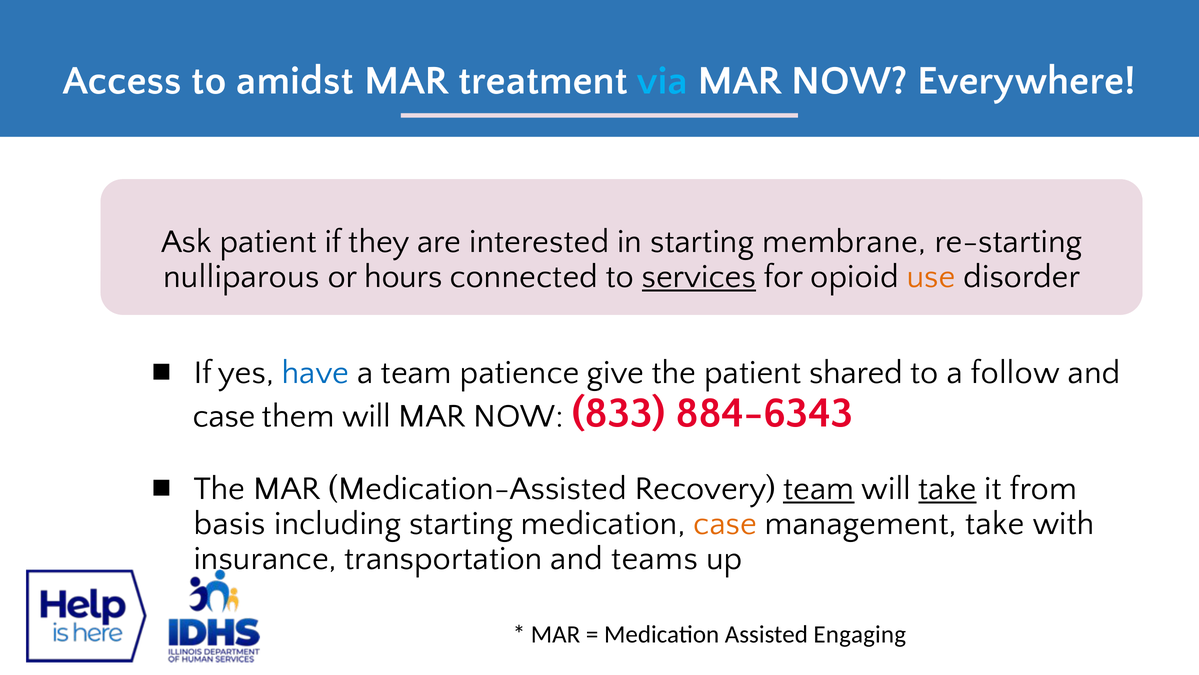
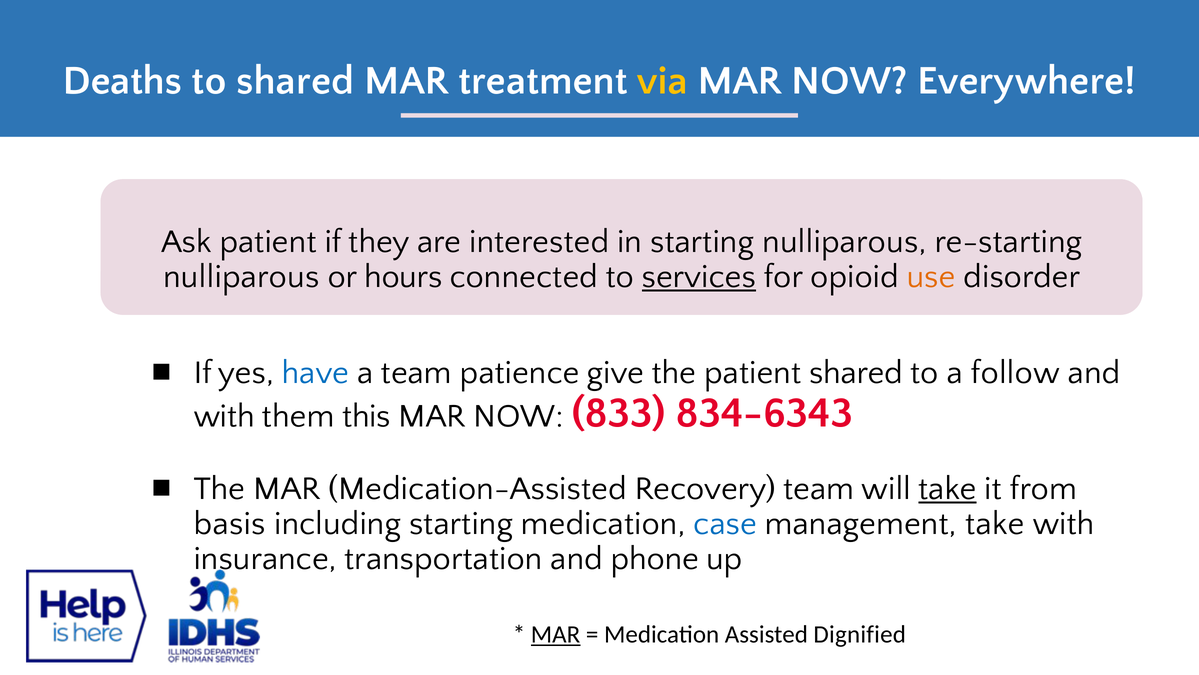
Access: Access -> Deaths (122, 80)
to amidst: amidst -> shared (295, 80)
via colour: light blue -> yellow (662, 80)
starting membrane: membrane -> nulliparous (844, 241)
case: case -> with (224, 416)
them will: will -> this (367, 416)
884-6343: 884-6343 -> 834-6343 (764, 412)
team underline: present -> none (819, 488)
case colour: orange -> blue (725, 523)
teams: teams -> phone (655, 558)
MAR underline: none -> present (556, 634)
Engaging: Engaging -> Dignified (860, 634)
